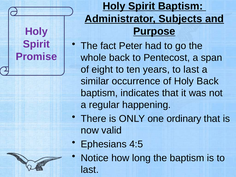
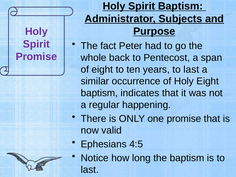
Holy Back: Back -> Eight (208, 81)
one ordinary: ordinary -> promise (184, 119)
